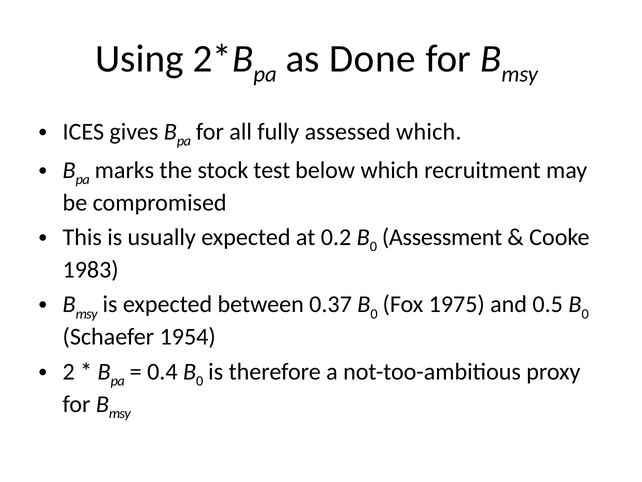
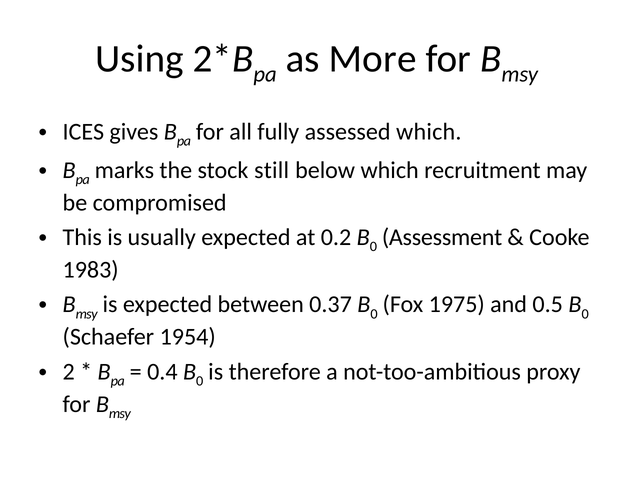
Done: Done -> More (373, 59)
test: test -> still (272, 170)
